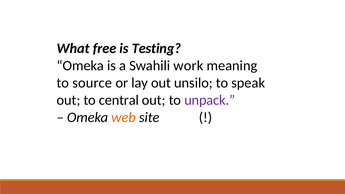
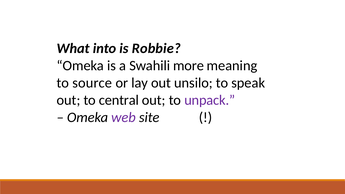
free: free -> into (105, 48)
Testing: Testing -> Robbie (156, 48)
work: work -> more (189, 66)
web colour: orange -> purple (123, 117)
